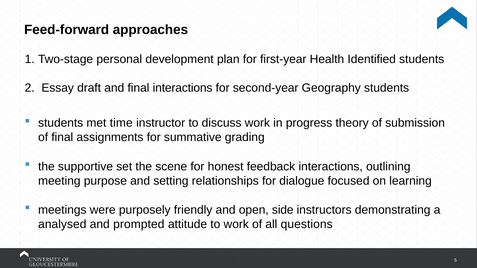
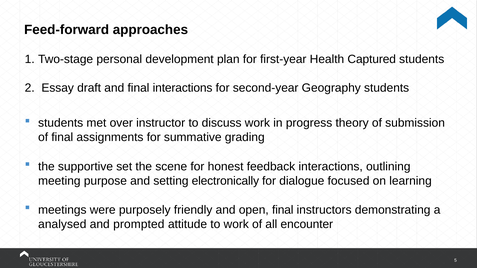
Identified: Identified -> Captured (372, 59)
time: time -> over (121, 123)
relationships: relationships -> electronically (225, 181)
open side: side -> final (283, 210)
questions: questions -> encounter (307, 225)
